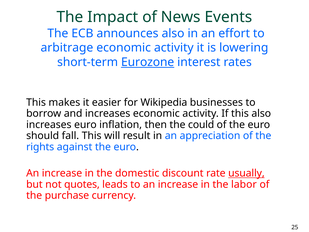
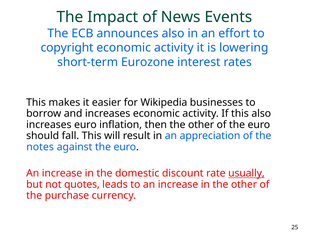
arbitrage: arbitrage -> copyright (67, 48)
Eurozone underline: present -> none (148, 62)
then the could: could -> other (201, 125)
rights: rights -> notes (40, 147)
in the labor: labor -> other (244, 184)
